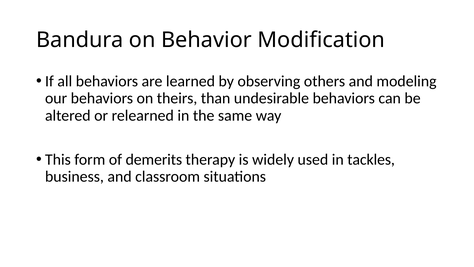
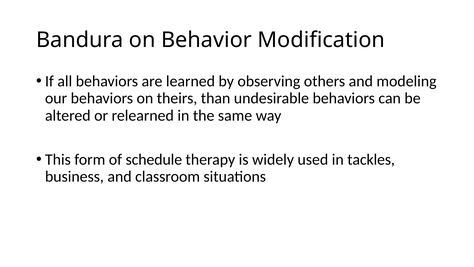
demerits: demerits -> schedule (154, 159)
